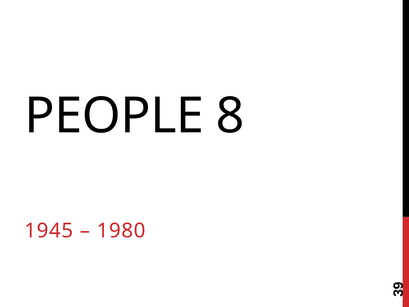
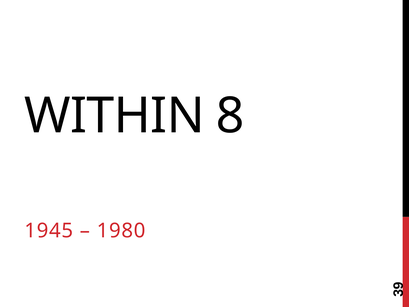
PEOPLE: PEOPLE -> WITHIN (114, 116)
